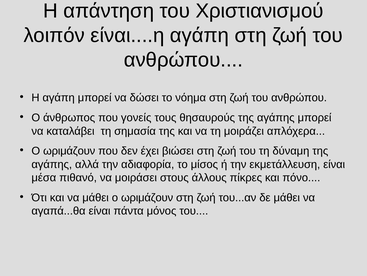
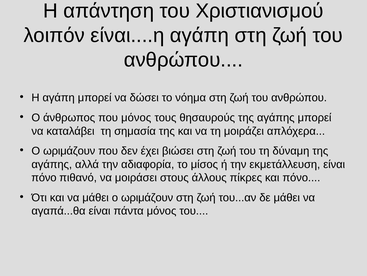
που γονείς: γονείς -> μόνος (136, 117)
μέσα: μέσα -> πόνο (44, 177)
